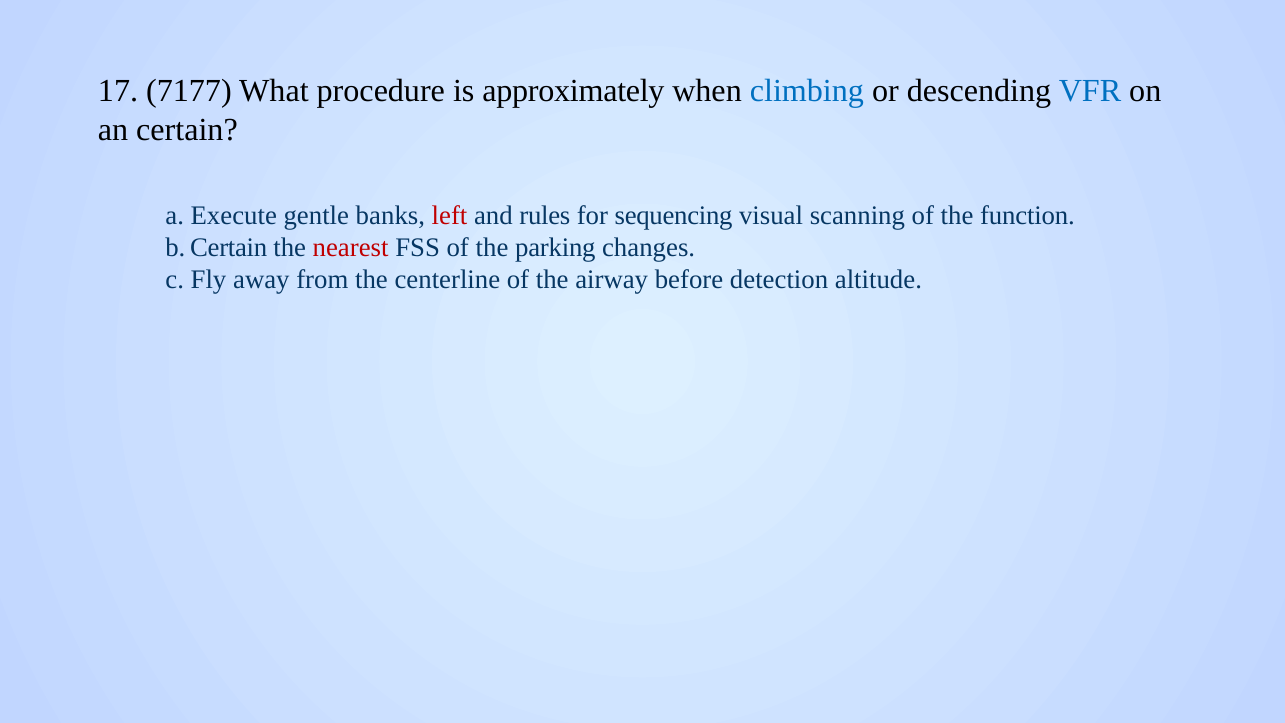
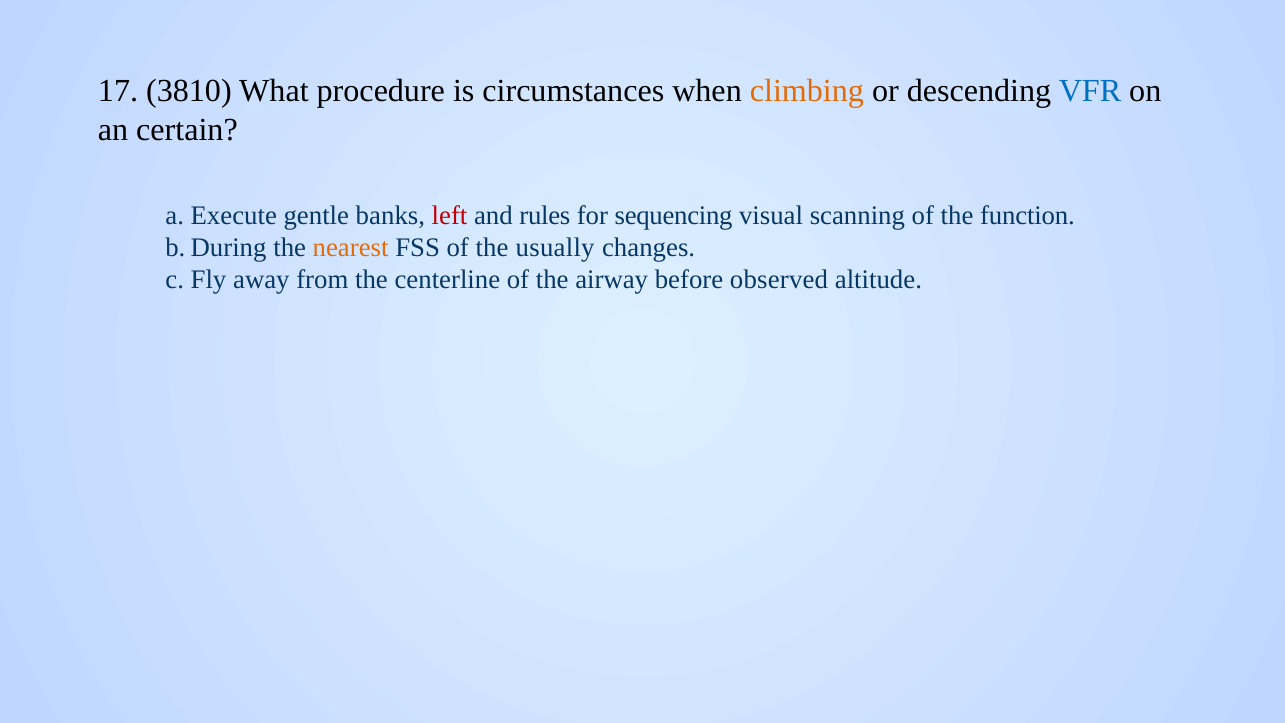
7177: 7177 -> 3810 (189, 91)
approximately: approximately -> circumstances (573, 91)
climbing colour: blue -> orange (807, 91)
b Certain: Certain -> During (229, 247)
nearest colour: red -> orange (351, 247)
parking: parking -> usually (555, 247)
detection: detection -> observed (779, 280)
